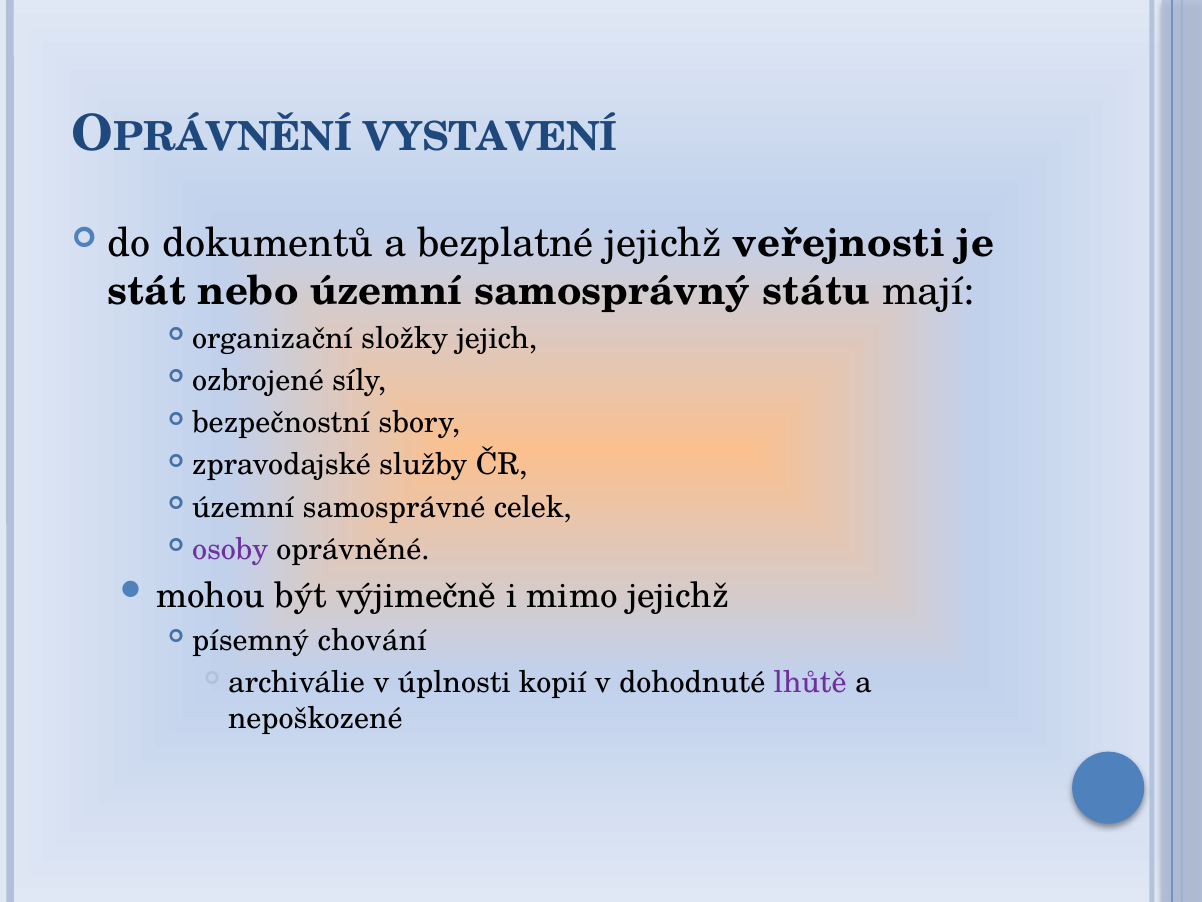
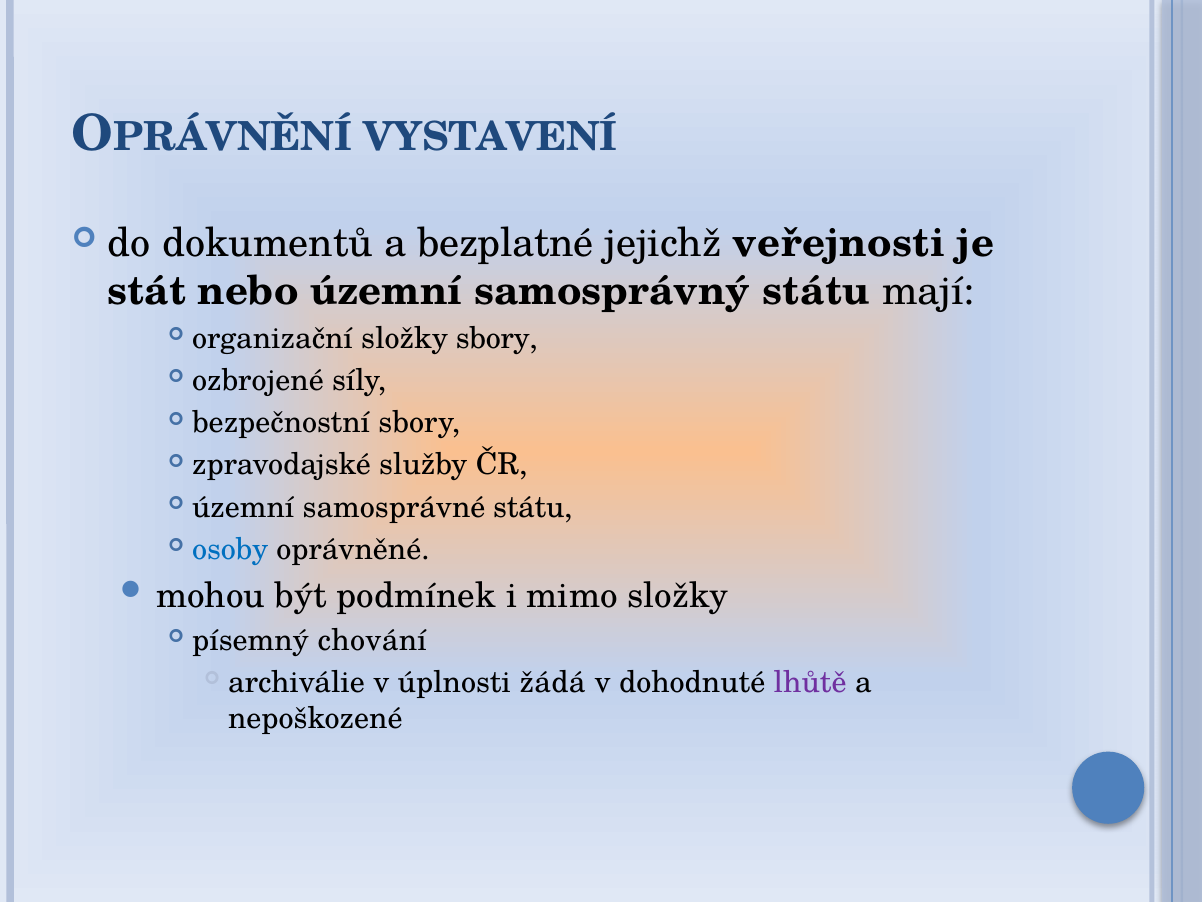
složky jejich: jejich -> sbory (497, 339)
samosprávné celek: celek -> státu (533, 507)
osoby colour: purple -> blue (230, 549)
výjimečně: výjimečně -> podmínek (416, 595)
mimo jejichž: jejichž -> složky (678, 595)
kopií: kopií -> žádá (553, 682)
